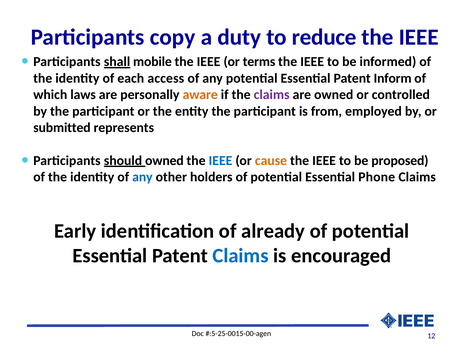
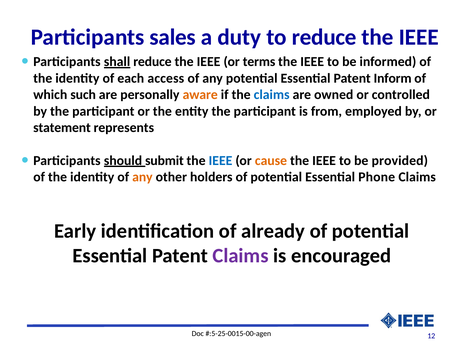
copy: copy -> sales (173, 37)
shall mobile: mobile -> reduce (152, 62)
laws: laws -> such (83, 95)
claims colour: purple -> blue (272, 95)
submitted: submitted -> statement (62, 128)
should owned: owned -> submit (164, 161)
proposed: proposed -> provided (400, 161)
any colour: blue -> orange (142, 177)
Claims colour: blue -> purple (241, 256)
